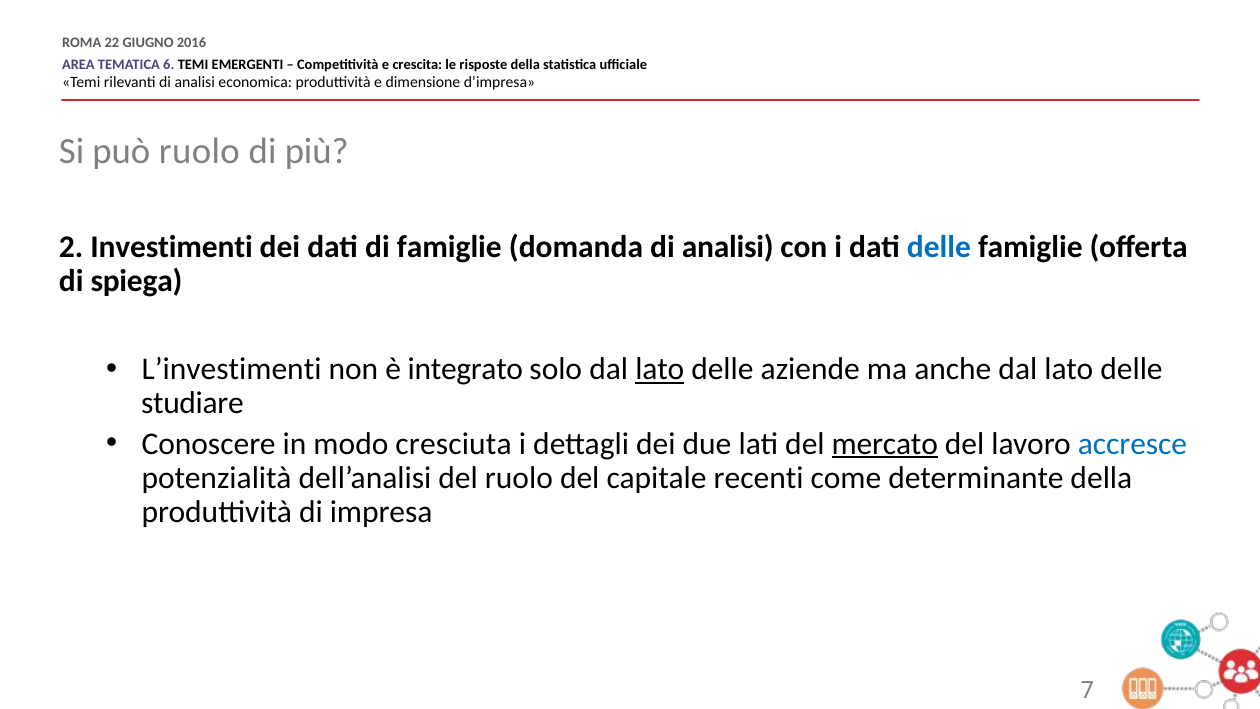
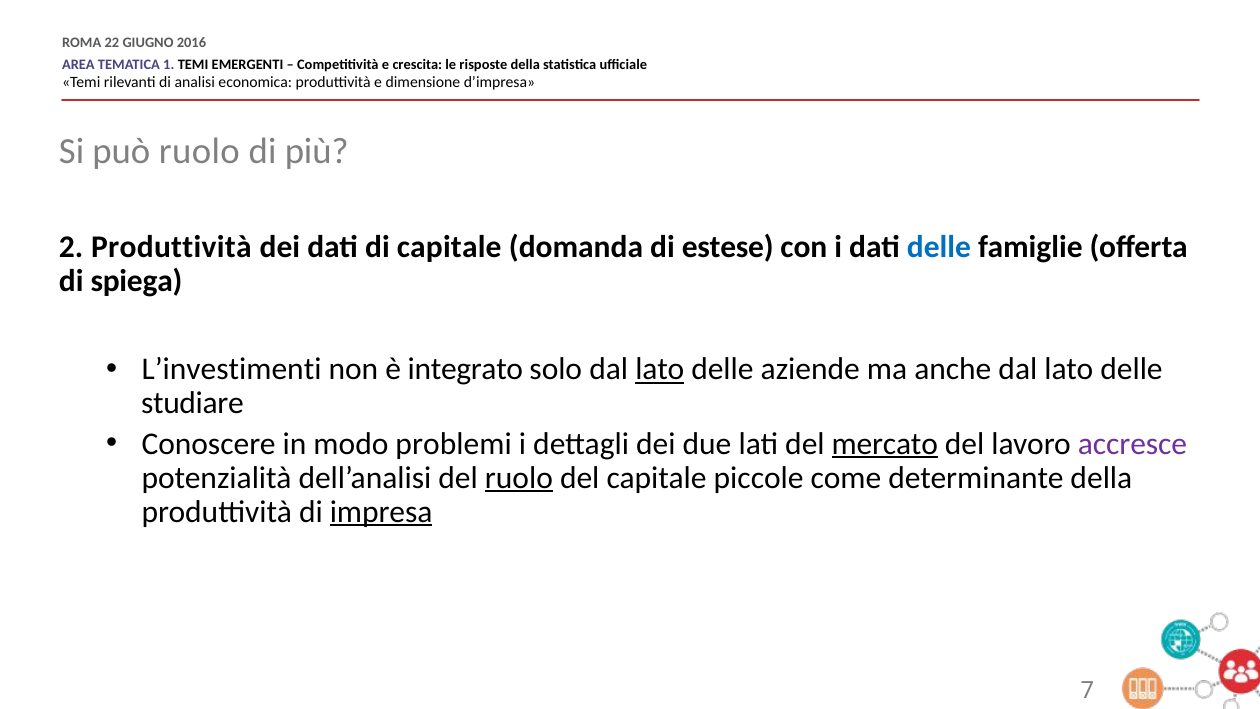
6: 6 -> 1 (169, 65)
2 Investimenti: Investimenti -> Produttività (171, 247)
di famiglie: famiglie -> capitale (449, 247)
domanda di analisi: analisi -> estese (728, 247)
cresciuta: cresciuta -> problemi (454, 444)
accresce colour: blue -> purple (1133, 444)
ruolo underline: none -> present (519, 478)
recenti: recenti -> piccole (759, 478)
impresa underline: none -> present (381, 512)
